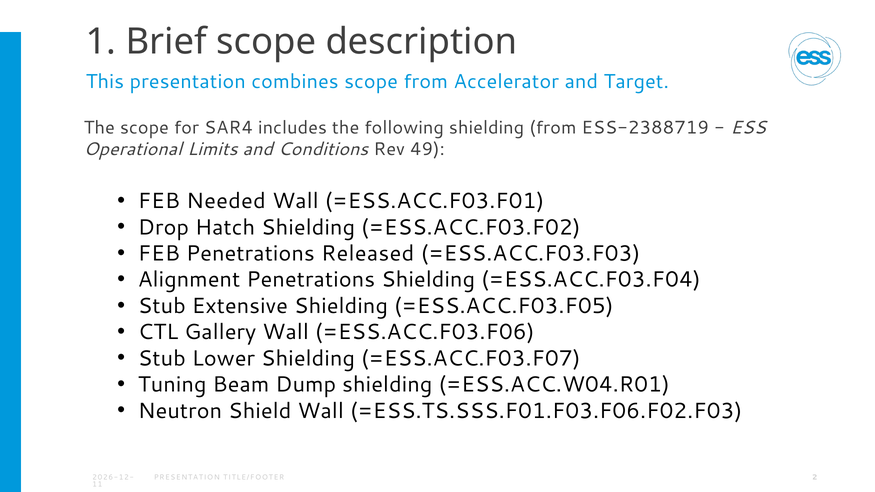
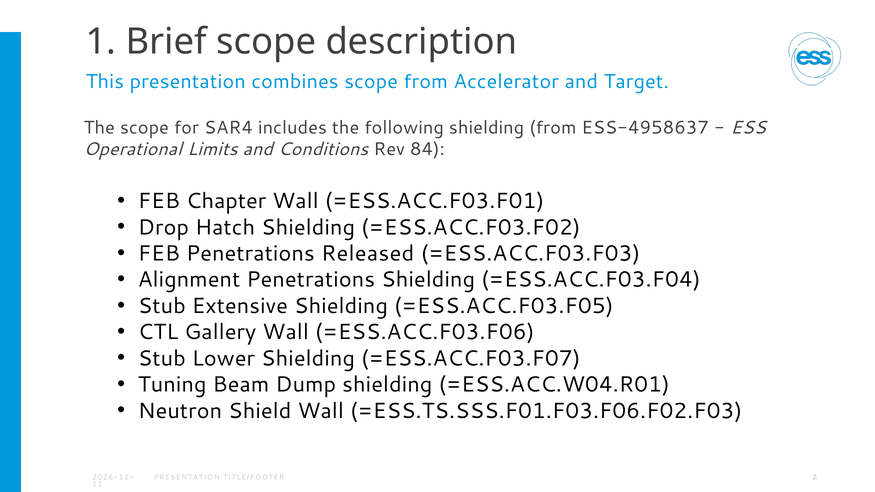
ESS-2388719: ESS-2388719 -> ESS-4958637 (645, 128)
49: 49 -> 84 (427, 150)
Needed: Needed -> Chapter (226, 201)
